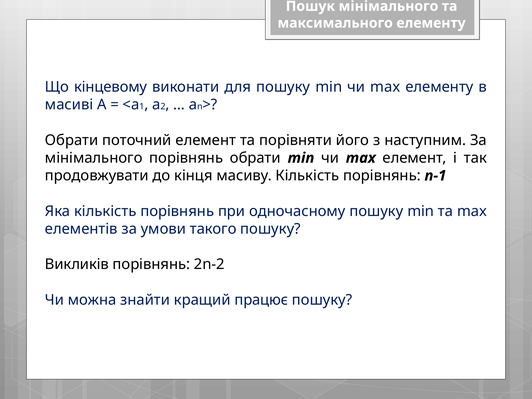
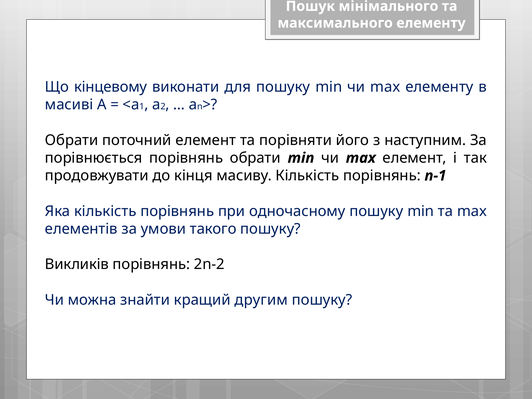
мінімального: мінімального -> порівнюється (94, 158)
працює: працює -> другим (261, 300)
